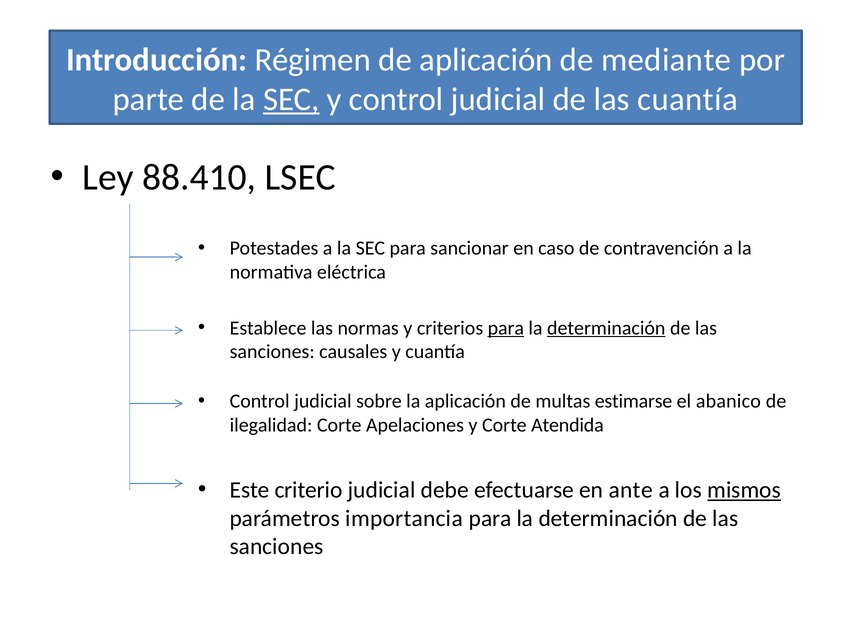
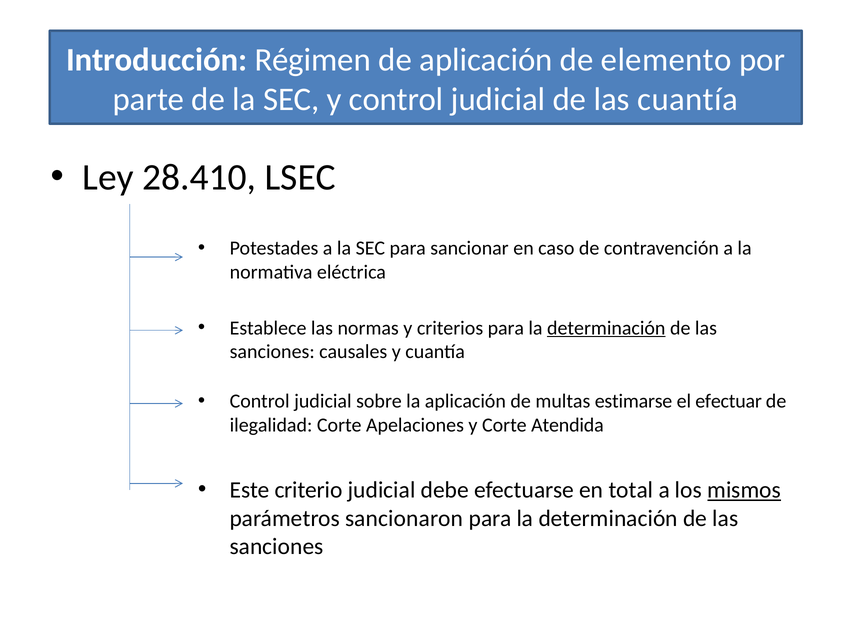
mediante: mediante -> elemento (666, 60)
SEC underline: present -> none (291, 99)
88.410: 88.410 -> 28.410 (199, 177)
para underline: present -> none (506, 328)
abanico: abanico -> efectuar (729, 401)
ante: ante -> total (631, 490)
importancia: importancia -> sancionaron (404, 518)
